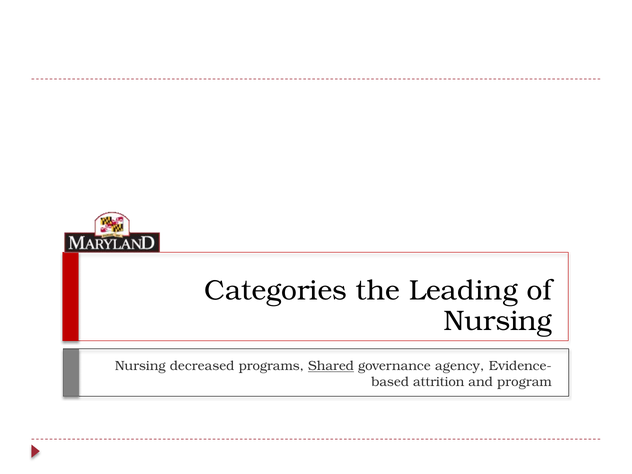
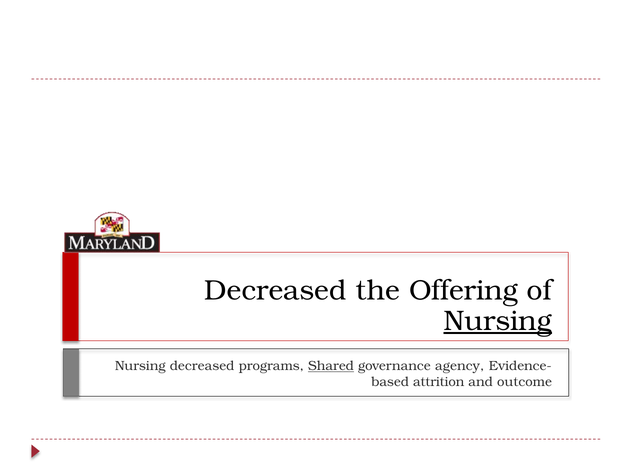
Categories: Categories -> Decreased (275, 291)
Leading: Leading -> Offering (464, 291)
Nursing underline: none -> present (498, 321)
program: program -> outcome (525, 382)
